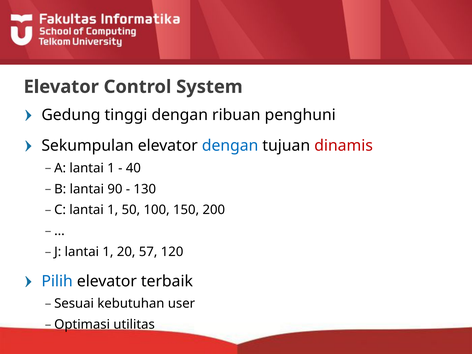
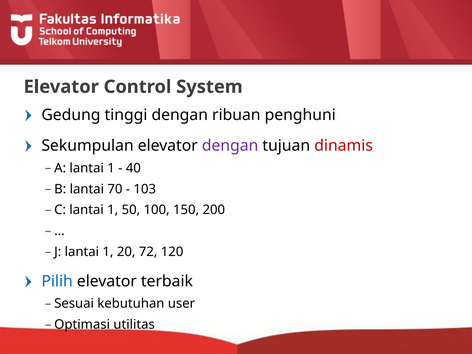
dengan colour: blue -> purple (230, 146)
90: 90 -> 70 (115, 189)
130: 130 -> 103 (145, 189)
57: 57 -> 72 (148, 252)
